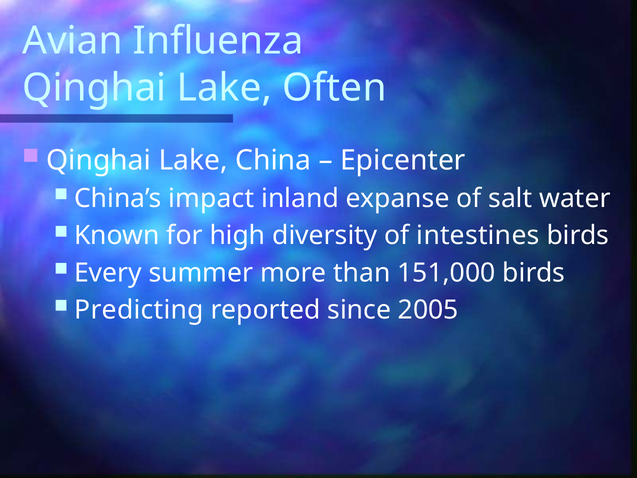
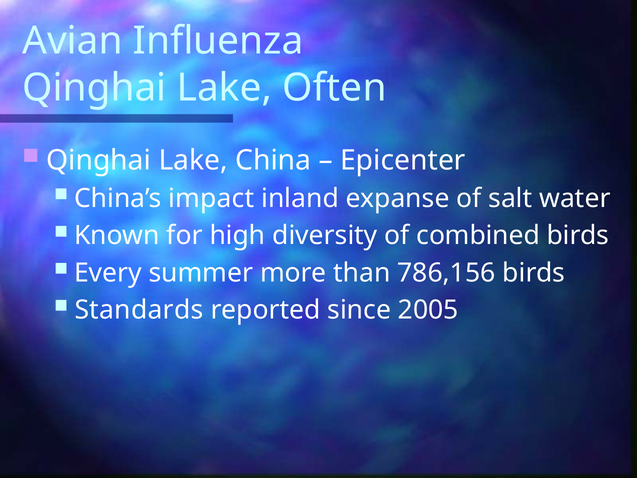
intestines: intestines -> combined (478, 235)
151,000: 151,000 -> 786,156 (446, 273)
Predicting: Predicting -> Standards (139, 310)
